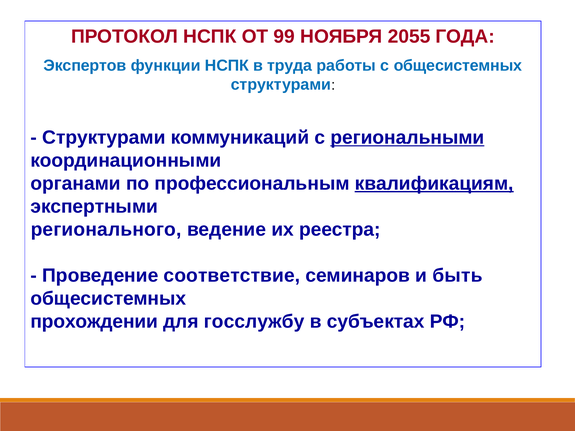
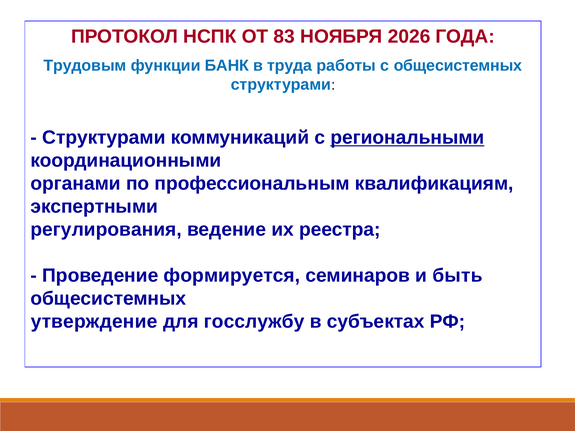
99: 99 -> 83 (284, 37)
2055: 2055 -> 2026 (409, 37)
Экспертов: Экспертов -> Трудовым (85, 65)
функции НСПК: НСПК -> БАНК (227, 65)
квалификациям underline: present -> none (434, 184)
регионального: регионального -> регулирования (106, 230)
соответствие: соответствие -> формируется (232, 276)
прохождении: прохождении -> утверждение (94, 322)
